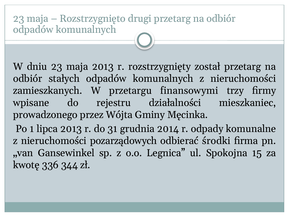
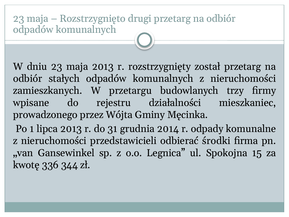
finansowymi: finansowymi -> budowlanych (189, 91)
pozarządowych: pozarządowych -> przedstawicieli (123, 141)
